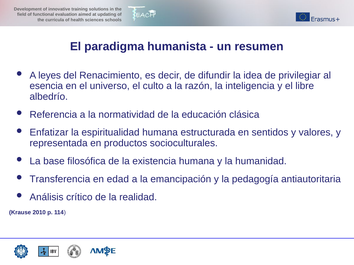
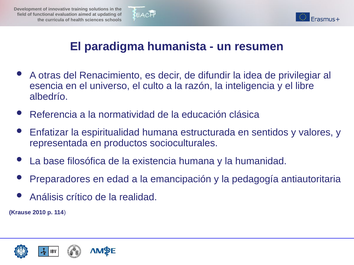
leyes: leyes -> otras (49, 75)
Transferencia: Transferencia -> Preparadores (60, 179)
